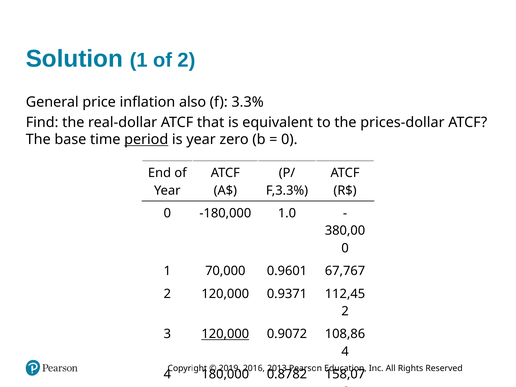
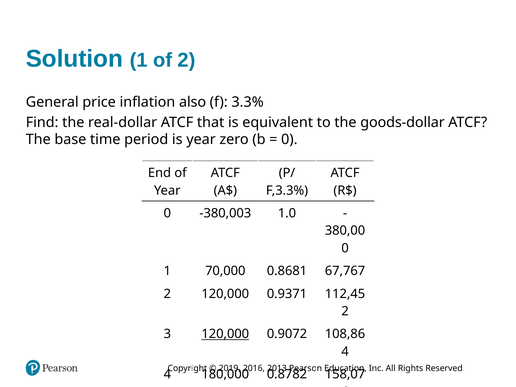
prices-dollar: prices-dollar -> goods-dollar (402, 122)
period underline: present -> none (146, 140)
-180,000: -180,000 -> -380,003 (225, 213)
0.9601: 0.9601 -> 0.8681 (287, 271)
